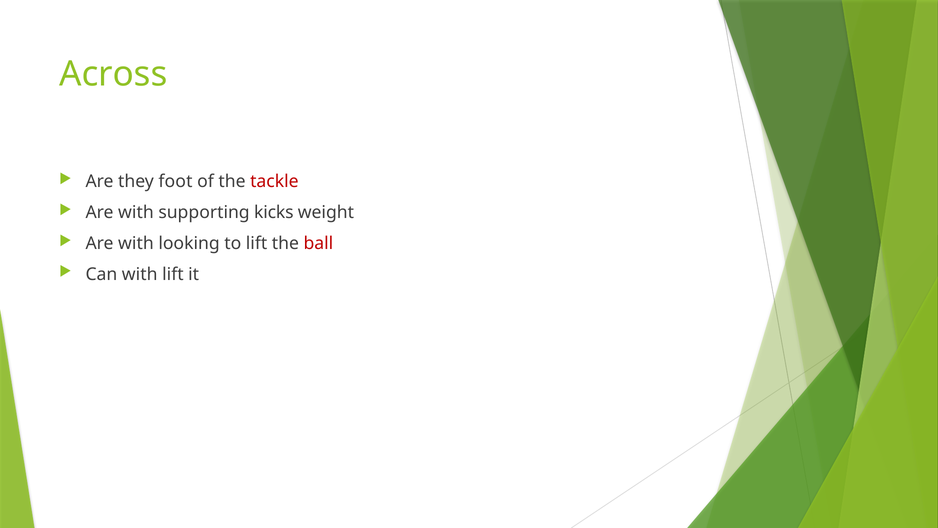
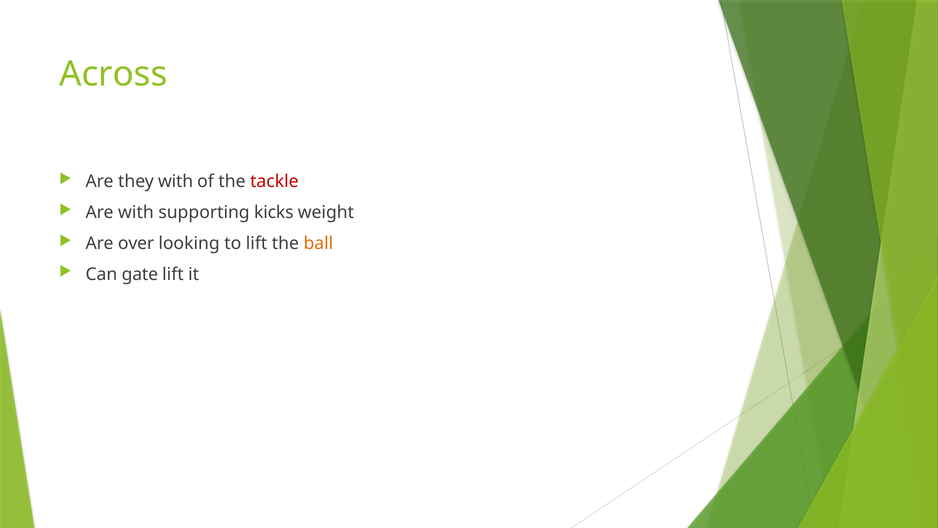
they foot: foot -> with (176, 182)
with: with -> over (136, 243)
ball colour: red -> orange (318, 243)
Can with: with -> gate (140, 274)
